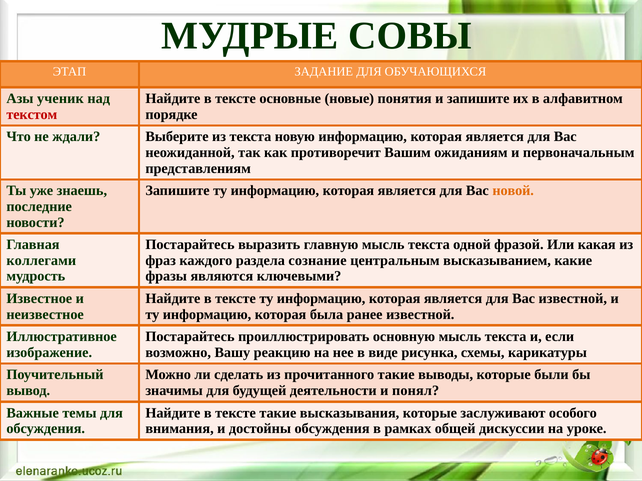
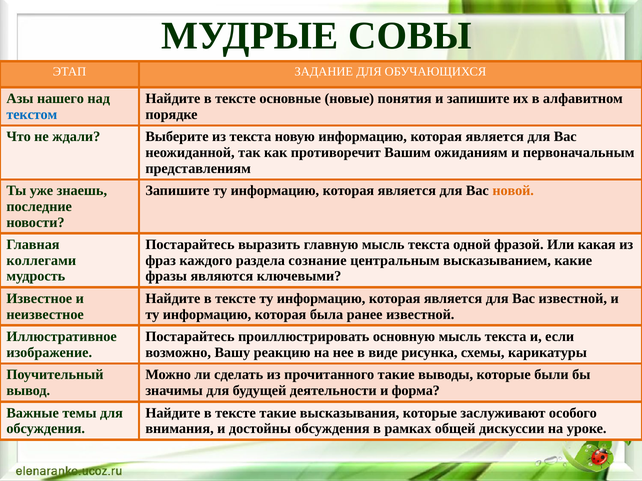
ученик: ученик -> нашего (60, 99)
текстом colour: red -> blue (32, 115)
понял: понял -> форма (416, 391)
